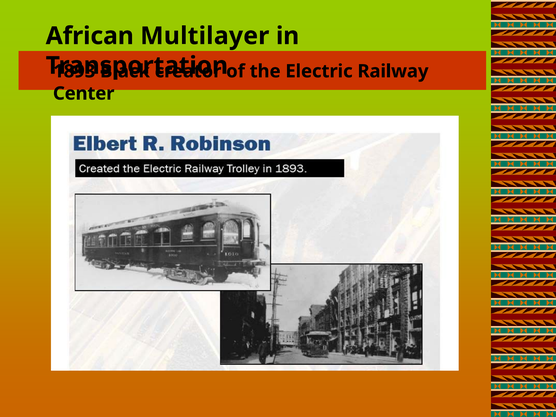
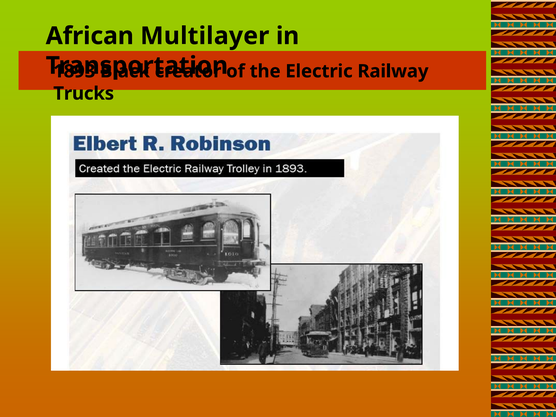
Center: Center -> Trucks (84, 94)
